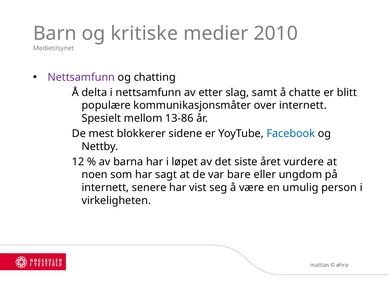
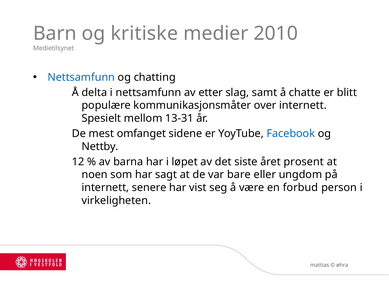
Nettsamfunn colour: purple -> blue (81, 77)
13-86: 13-86 -> 13-31 (179, 118)
blokkerer: blokkerer -> omfanget (141, 133)
vurdere: vurdere -> prosent (304, 162)
umulig: umulig -> forbud (301, 187)
